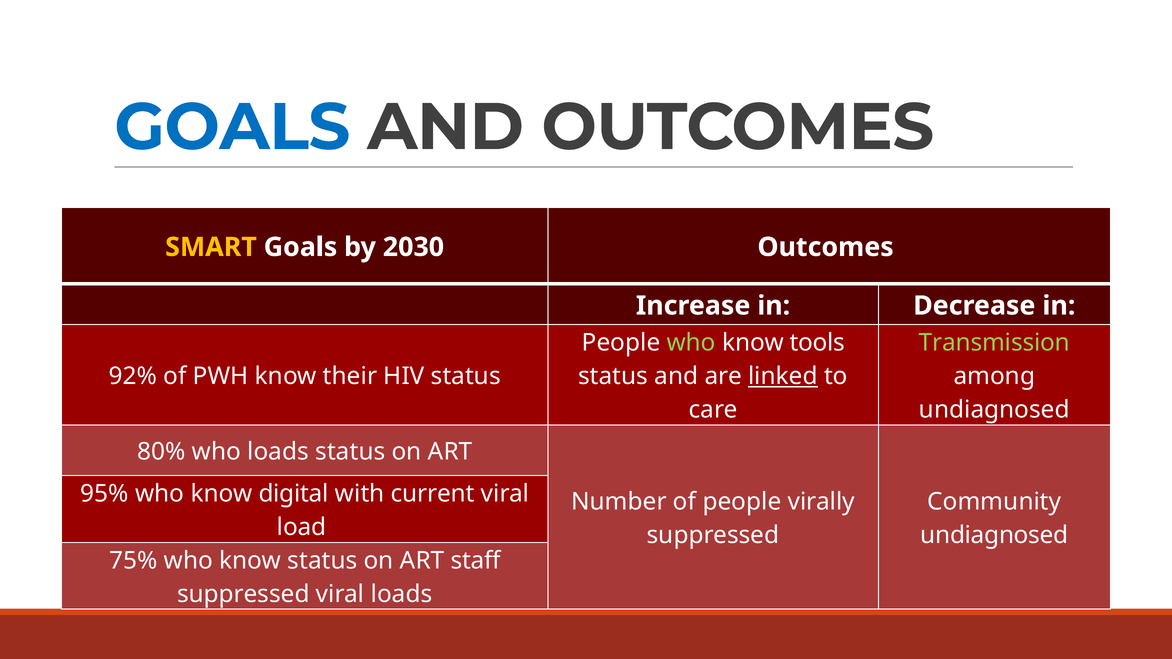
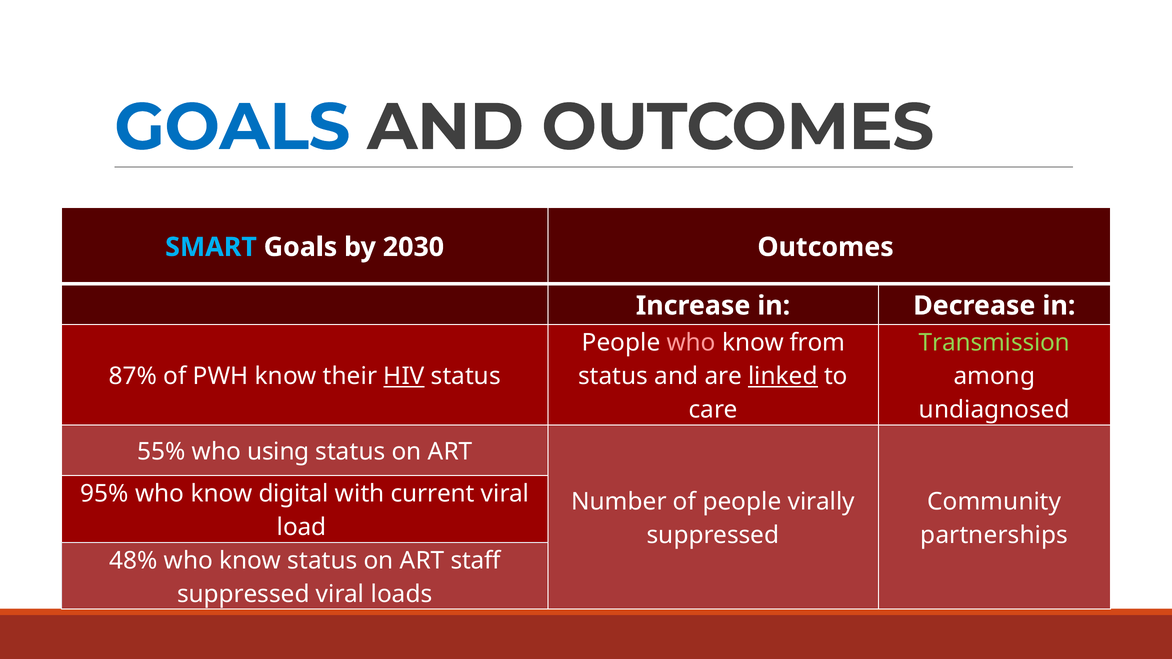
SMART colour: yellow -> light blue (211, 247)
who colour: light green -> pink (691, 343)
tools: tools -> from (817, 343)
92%: 92% -> 87% (133, 376)
HIV underline: none -> present (404, 376)
80%: 80% -> 55% (161, 452)
who loads: loads -> using (278, 452)
undiagnosed: undiagnosed -> partnerships (994, 535)
75%: 75% -> 48% (133, 561)
